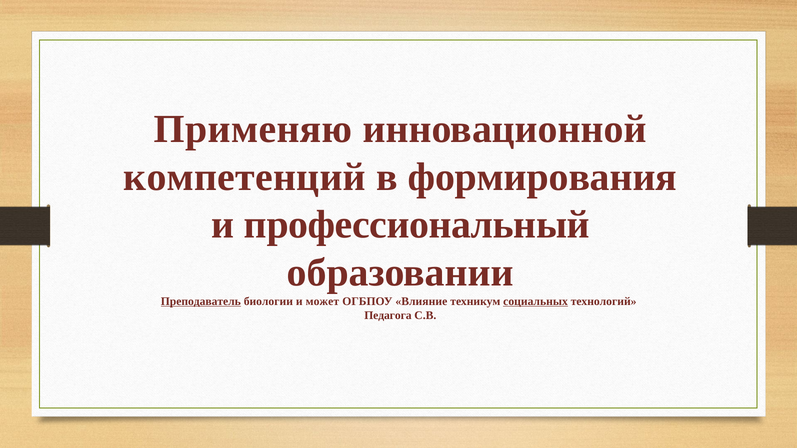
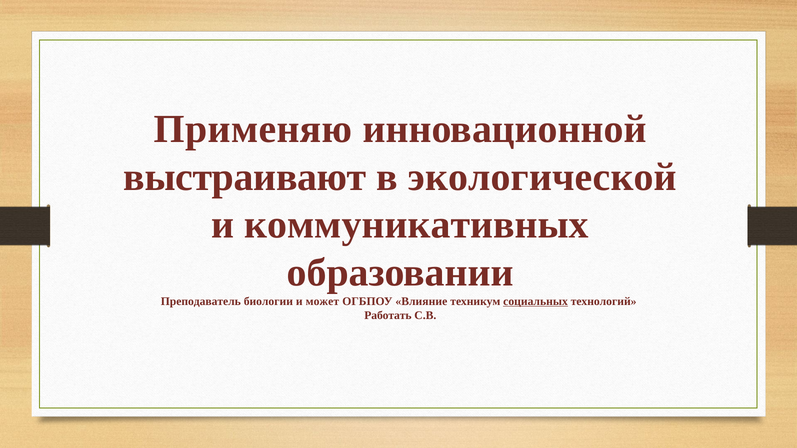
компетенций: компетенций -> выстраивают (245, 177)
формирования: формирования -> экологической (542, 177)
профессиональный: профессиональный -> коммуникативных (417, 225)
Преподаватель underline: present -> none (201, 302)
Педагога: Педагога -> Работать (388, 316)
